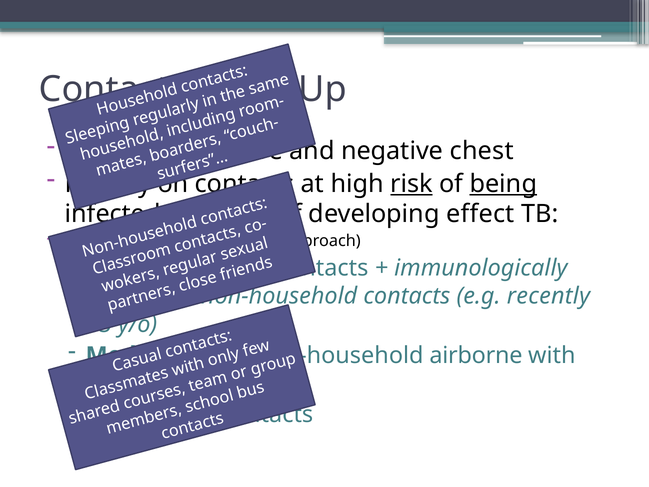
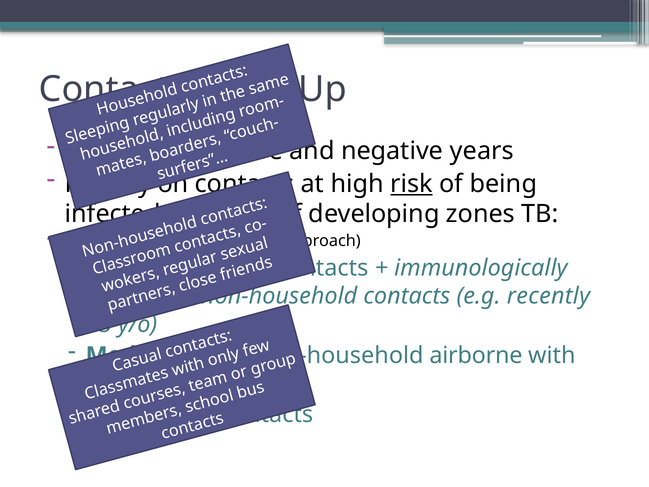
chest: chest -> years (482, 151)
being underline: present -> none (503, 184)
effect: effect -> zones (480, 214)
